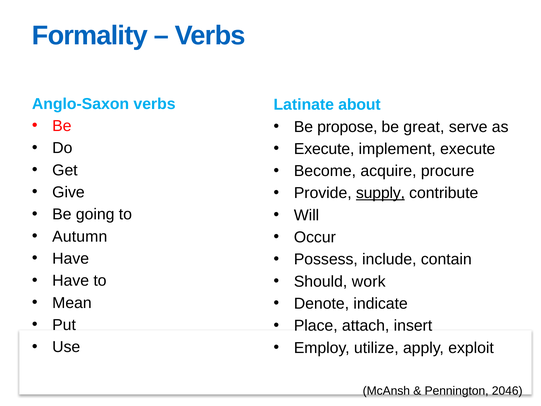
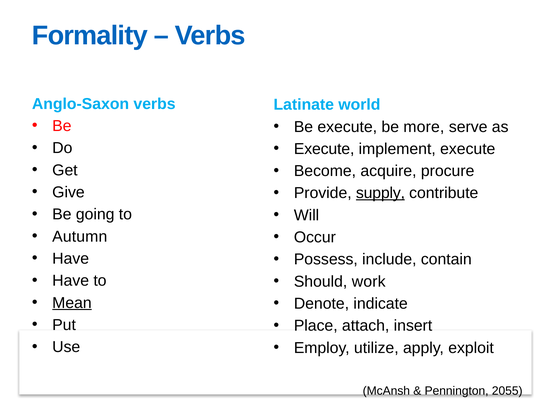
about: about -> world (359, 105)
Be propose: propose -> execute (347, 127)
great: great -> more (424, 127)
Mean underline: none -> present (72, 303)
2046: 2046 -> 2055 (507, 391)
